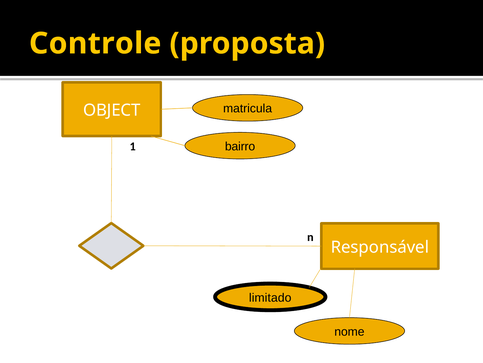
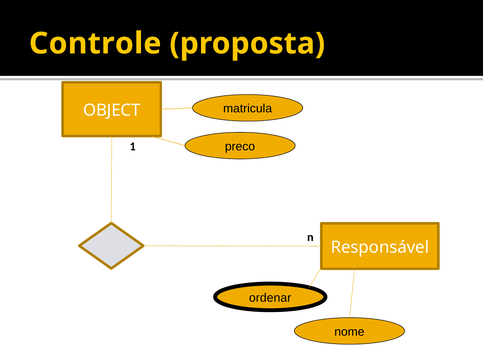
bairro: bairro -> preco (240, 146)
limitado: limitado -> ordenar (270, 297)
